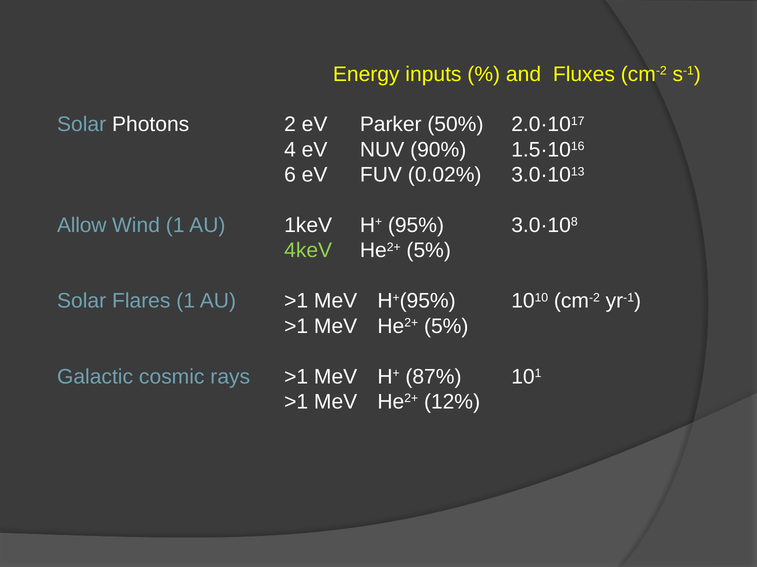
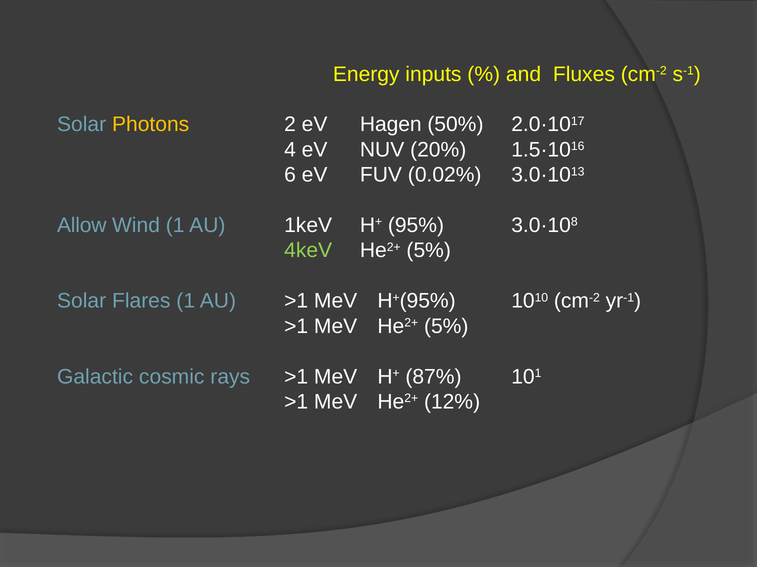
Photons colour: white -> yellow (151, 125)
Parker: Parker -> Hagen (391, 125)
90%: 90% -> 20% (438, 150)
